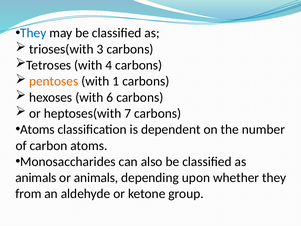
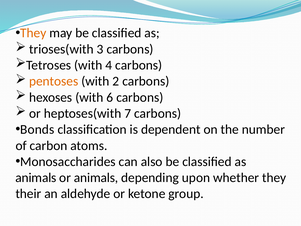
They colour: blue -> orange (33, 33)
1: 1 -> 2 (116, 81)
Atoms: Atoms -> Bonds (37, 129)
from: from -> their (28, 194)
